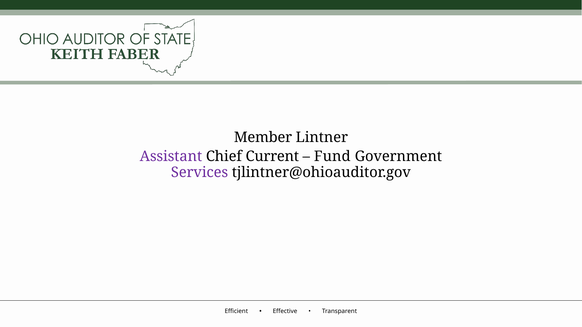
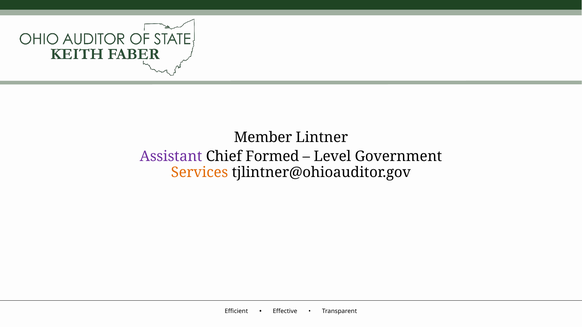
Current: Current -> Formed (272, 157)
Fund: Fund -> Level (332, 157)
Services colour: purple -> orange (200, 172)
